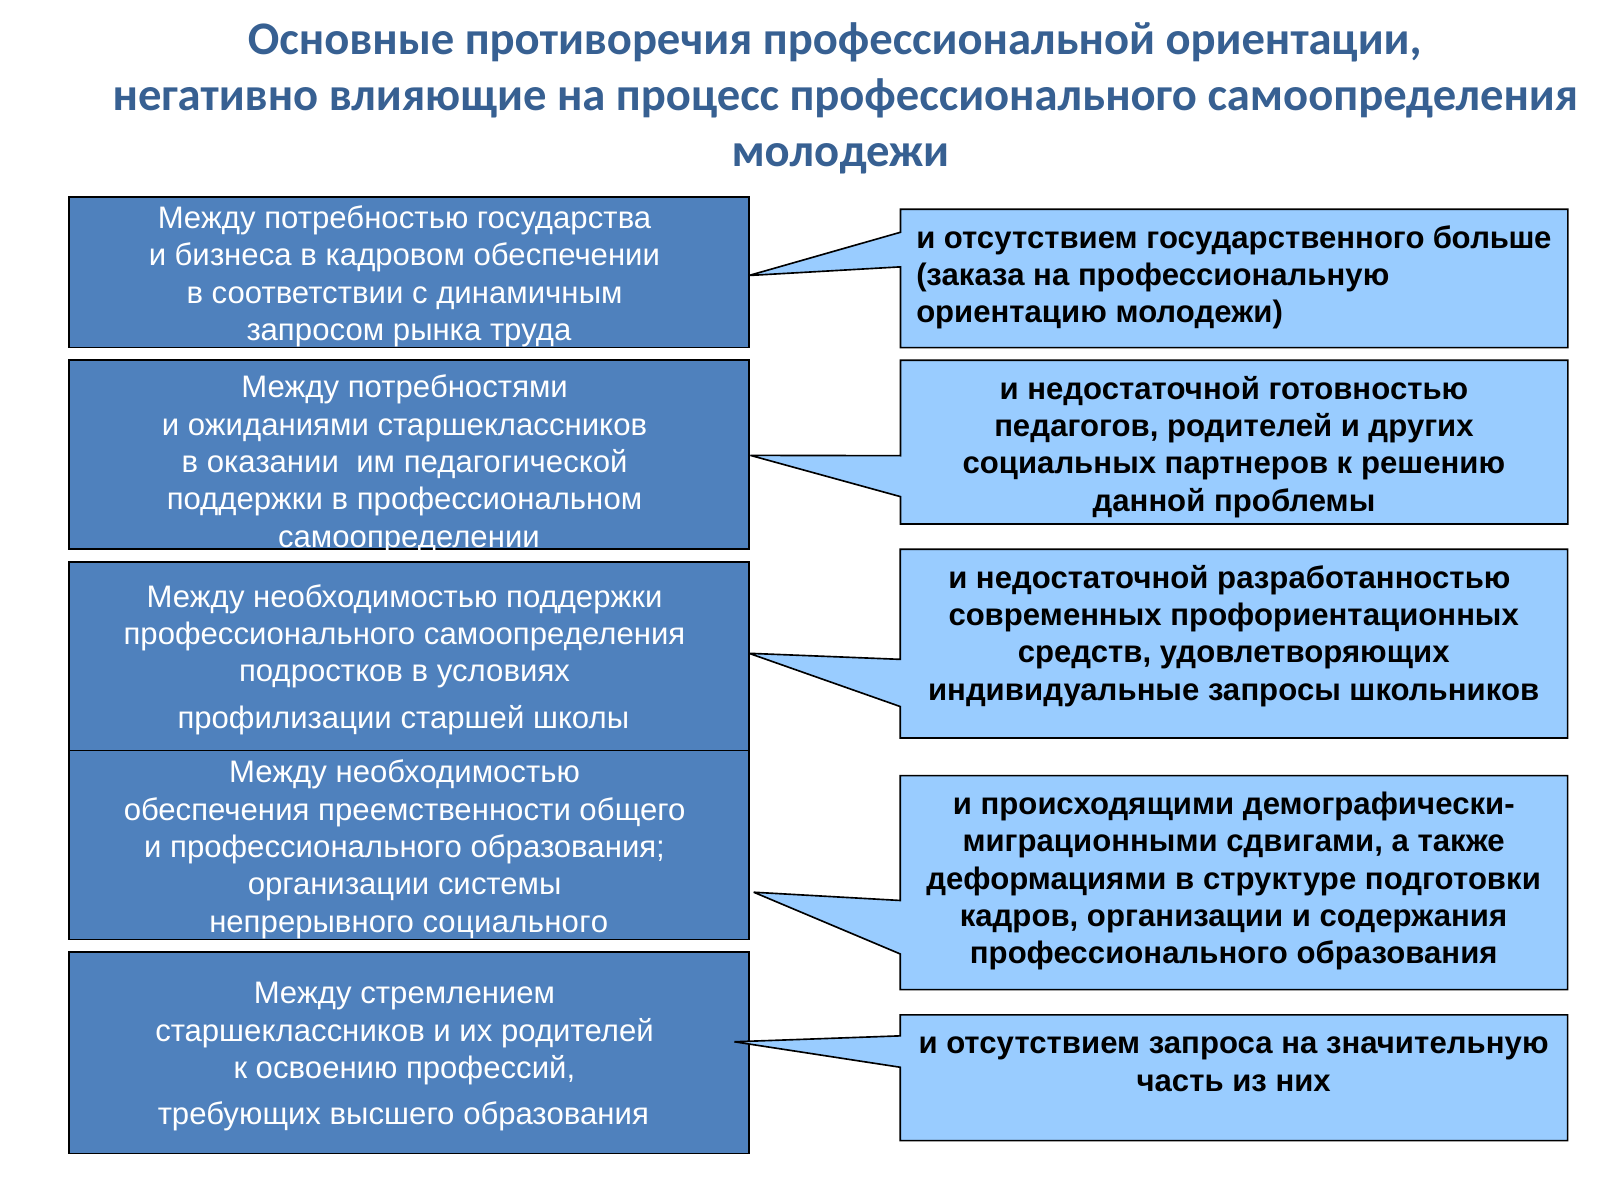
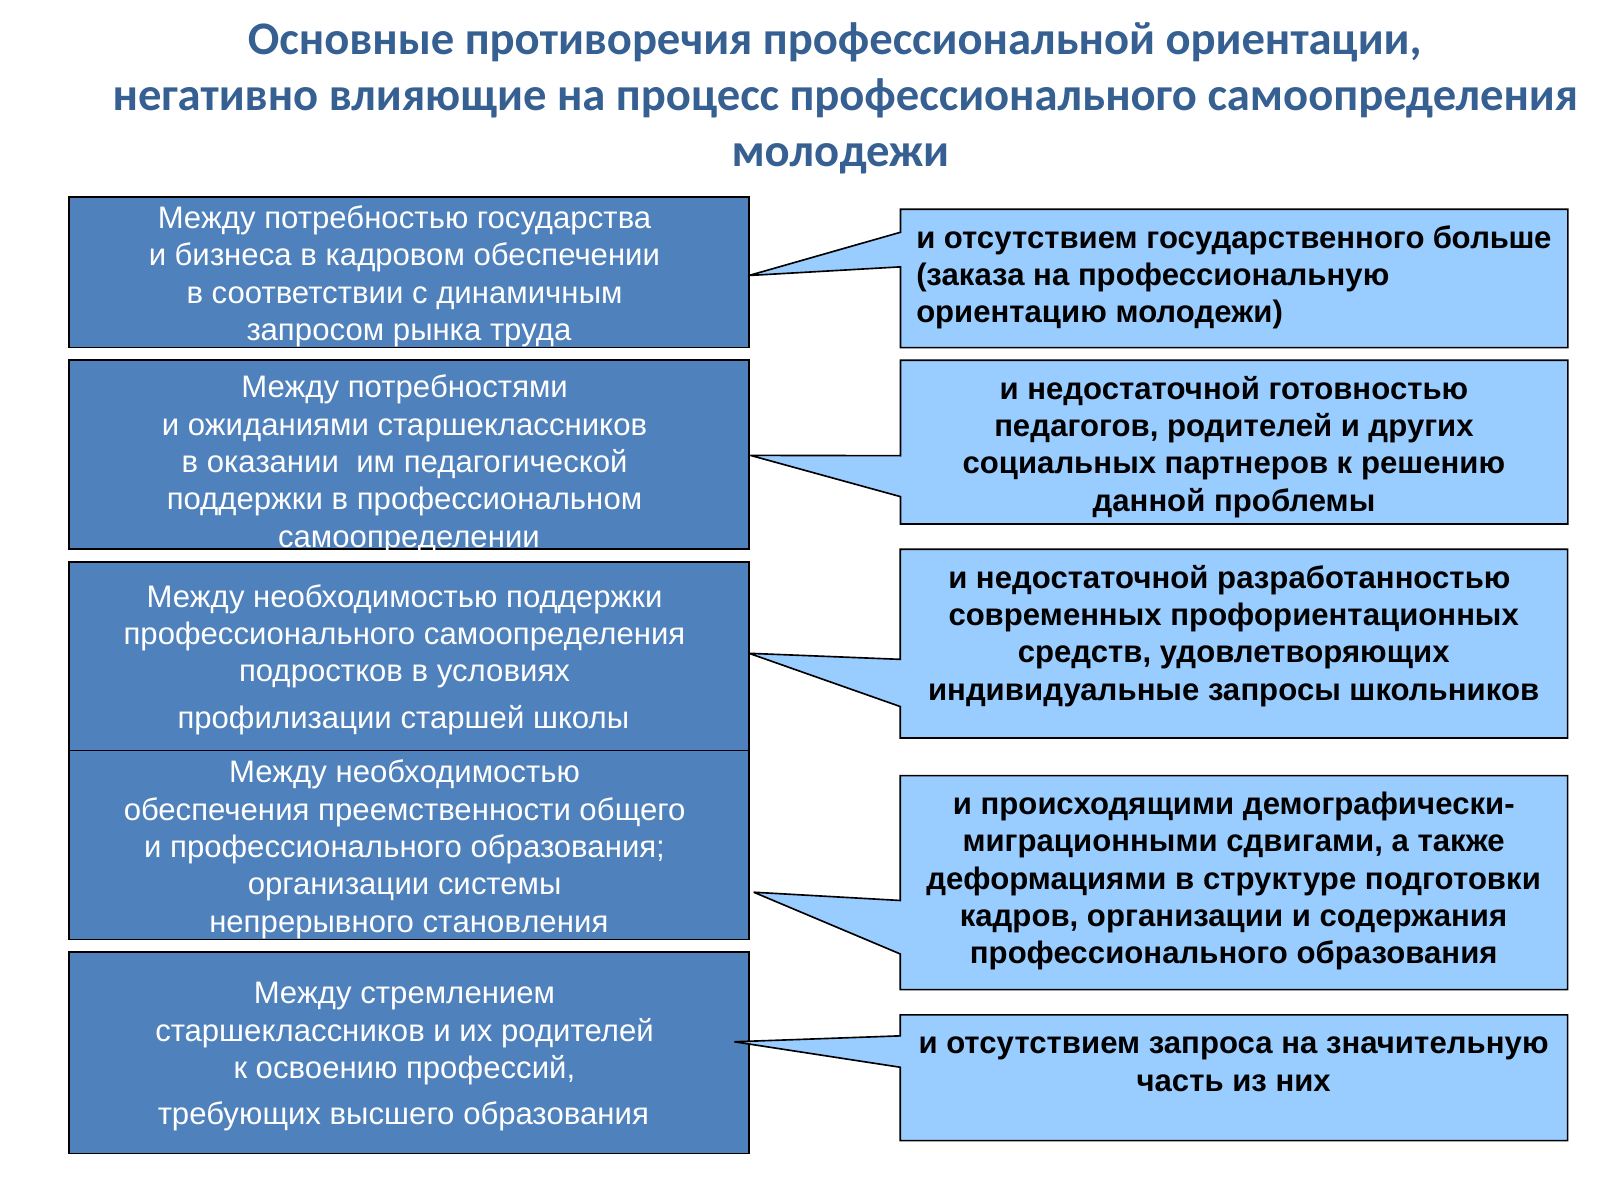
социального: социального -> становления (516, 922)
